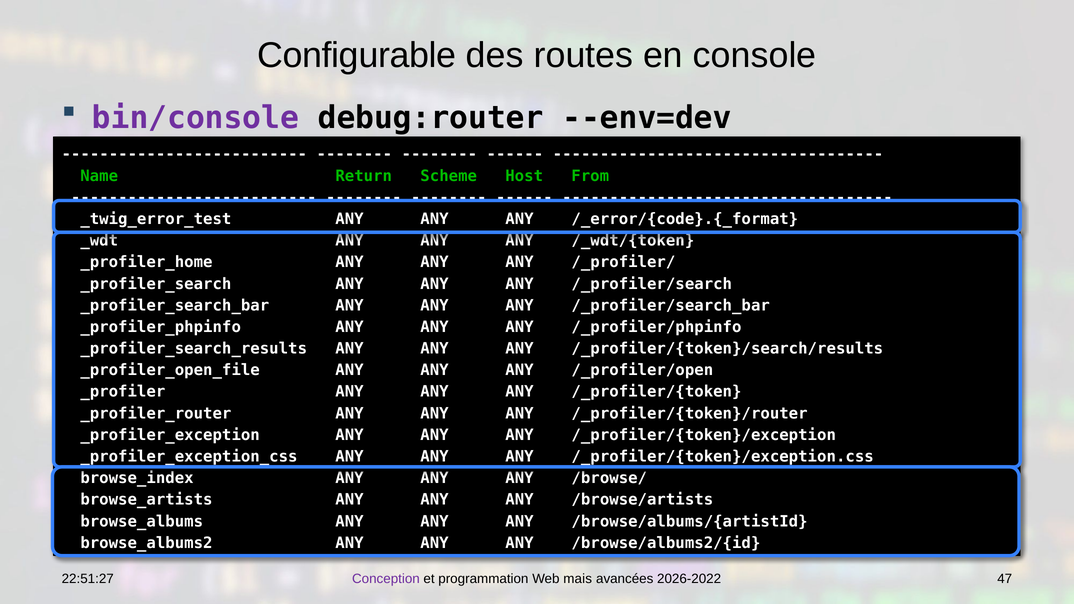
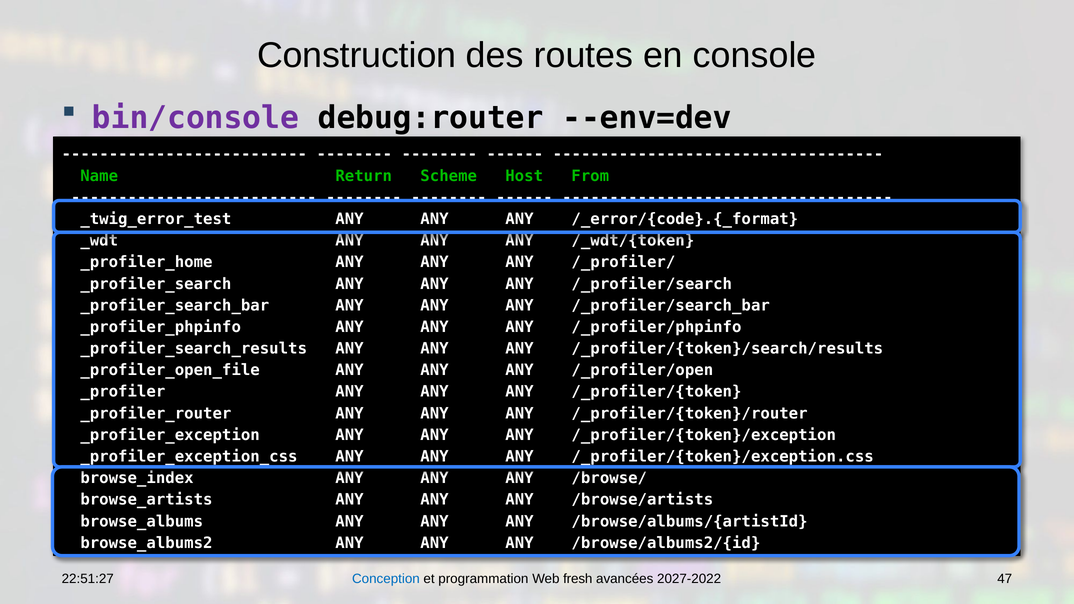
Configurable: Configurable -> Construction (357, 55)
Conception colour: purple -> blue (386, 579)
mais: mais -> fresh (578, 579)
2026-2022: 2026-2022 -> 2027-2022 (689, 579)
